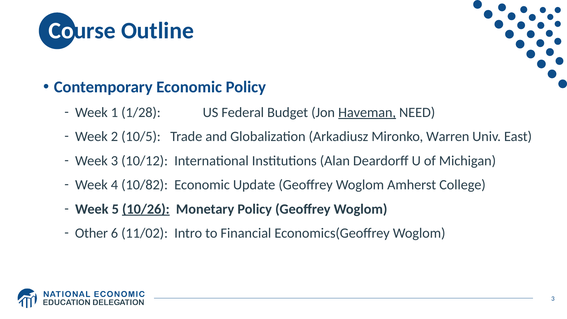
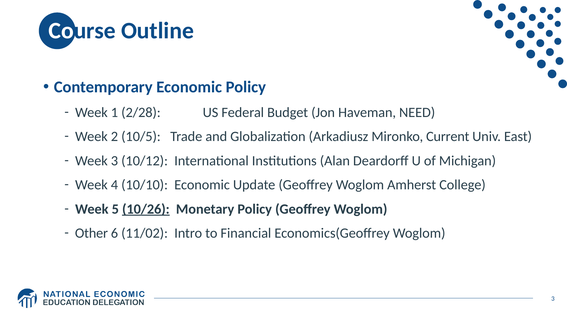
1/28: 1/28 -> 2/28 (141, 112)
Haveman underline: present -> none (367, 112)
Warren: Warren -> Current (448, 136)
10/82: 10/82 -> 10/10 (145, 185)
